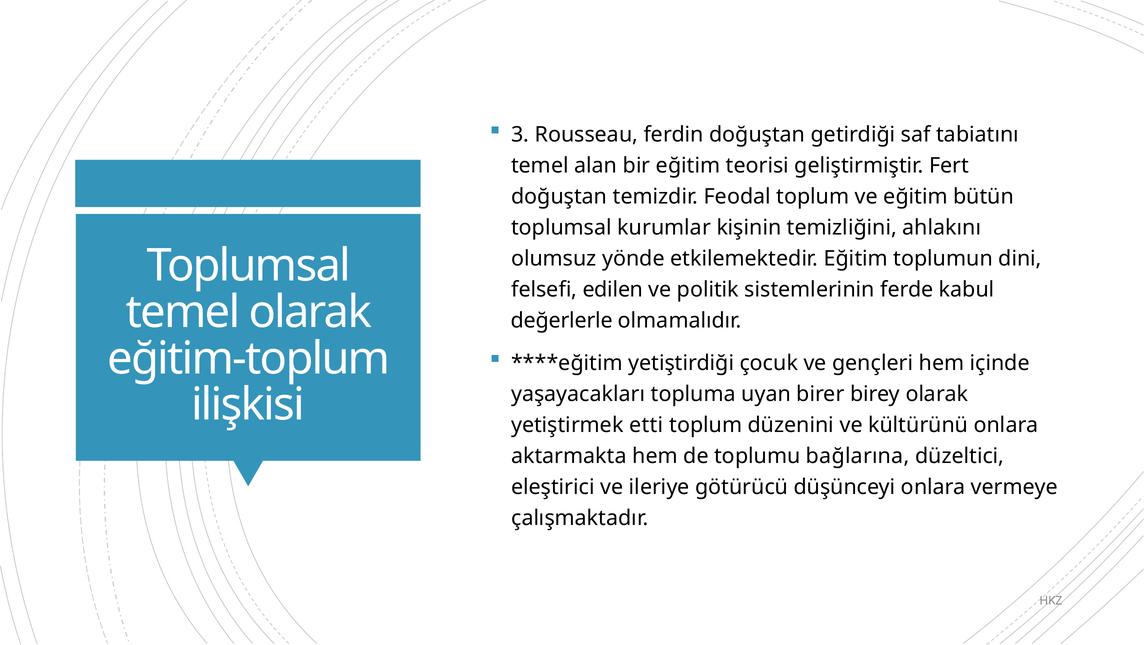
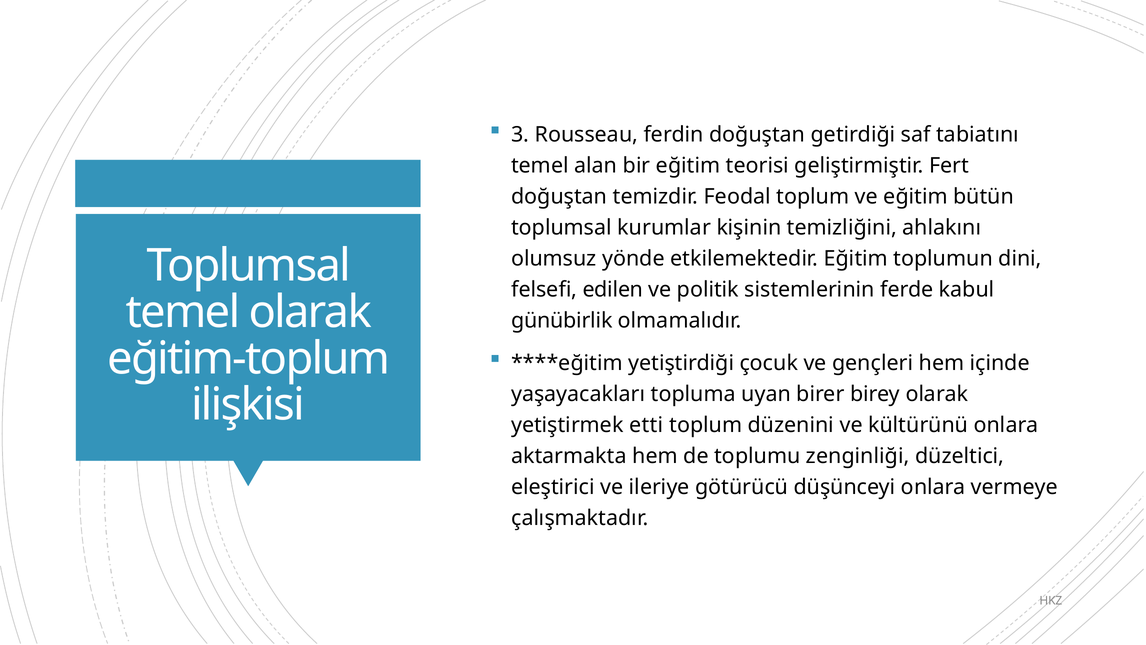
değerlerle: değerlerle -> günübirlik (562, 320)
bağlarına: bağlarına -> zenginliği (858, 456)
